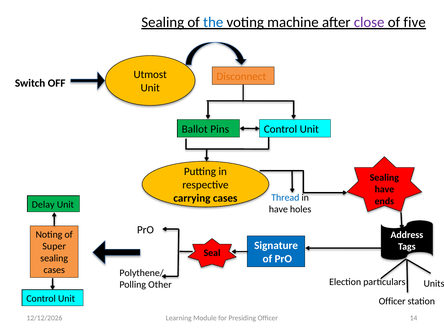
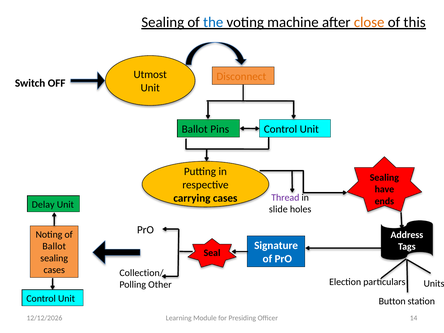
close colour: purple -> orange (369, 22)
five: five -> this (415, 22)
Thread colour: blue -> purple (285, 198)
have: have -> slide (278, 209)
Super: Super -> Ballot (54, 246)
Polythene/: Polythene/ -> Collection/ (141, 273)
Officer: Officer -> Button (392, 301)
